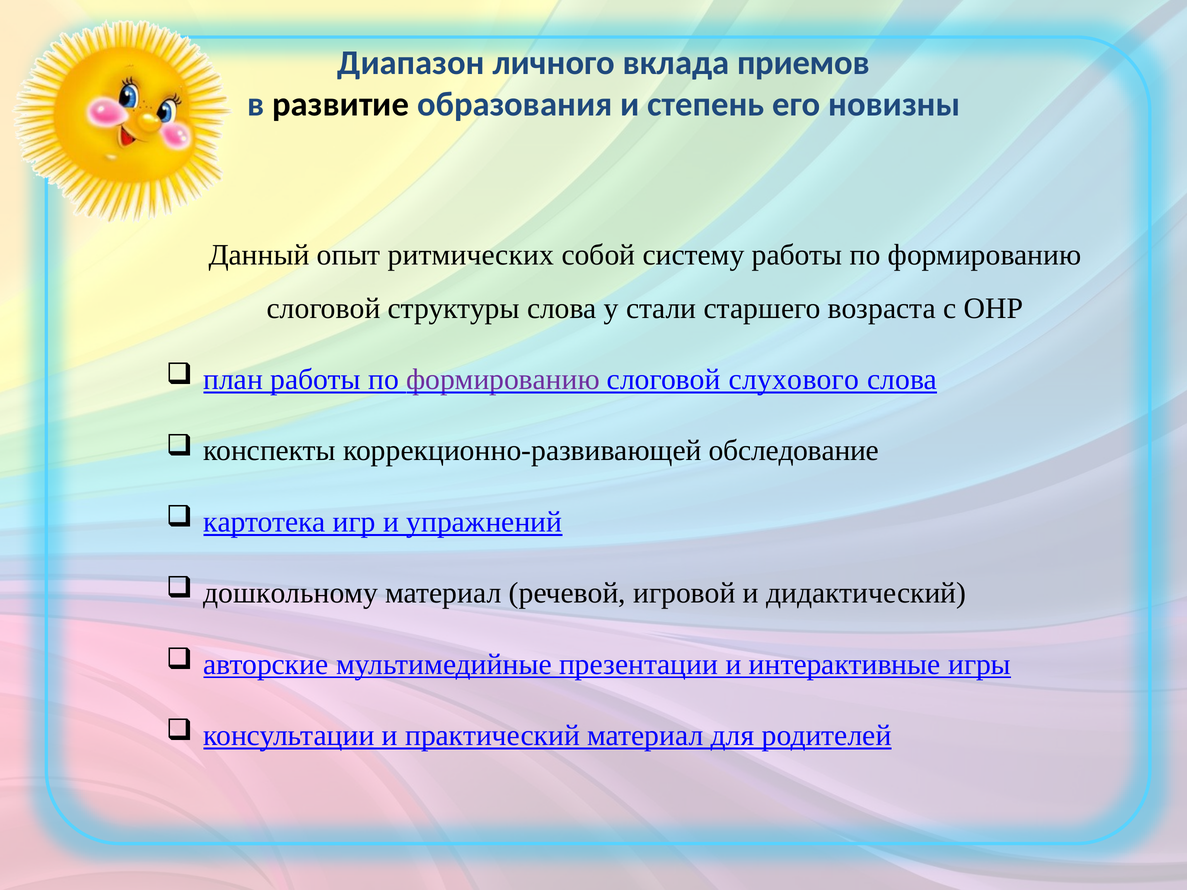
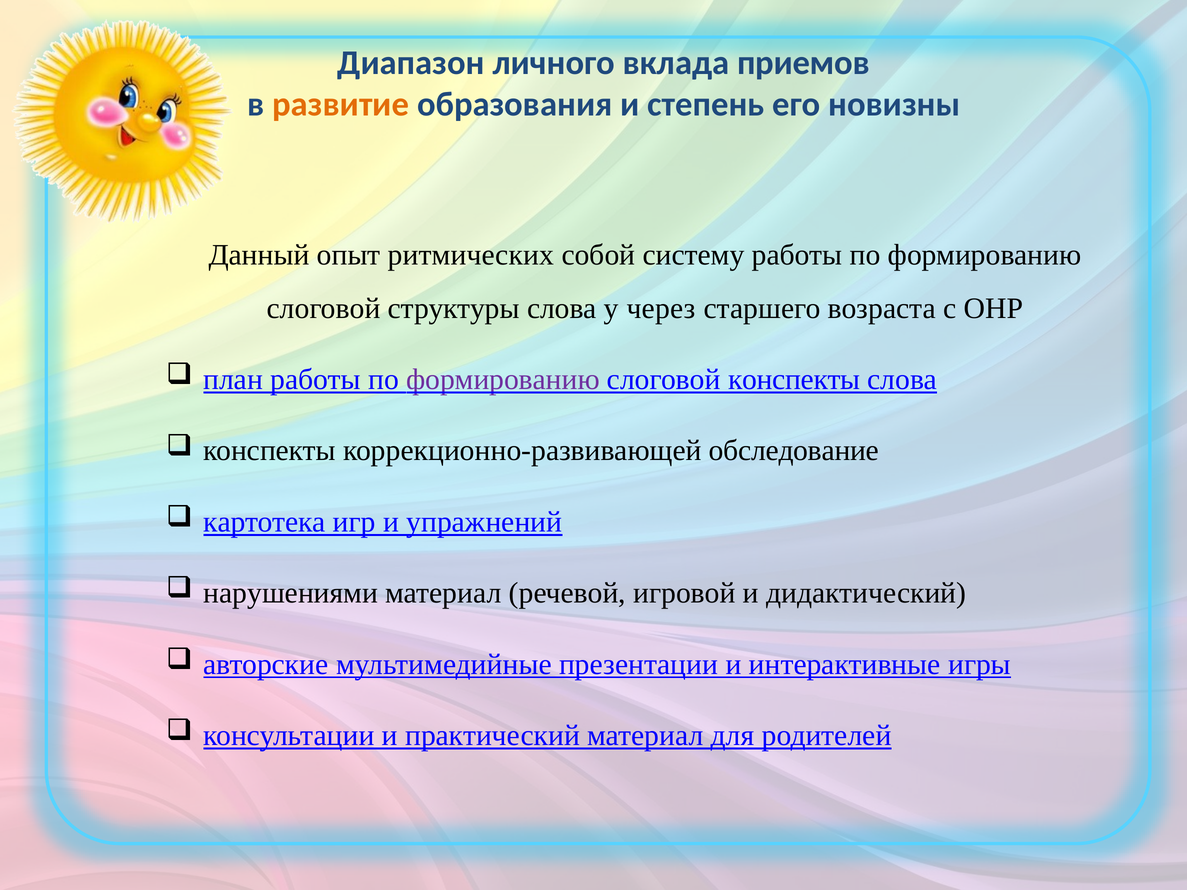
развитие colour: black -> orange (341, 104)
стали: стали -> через (661, 308)
слоговой слухового: слухового -> конспекты (794, 380)
дошкольному: дошкольному -> нарушениями (291, 593)
